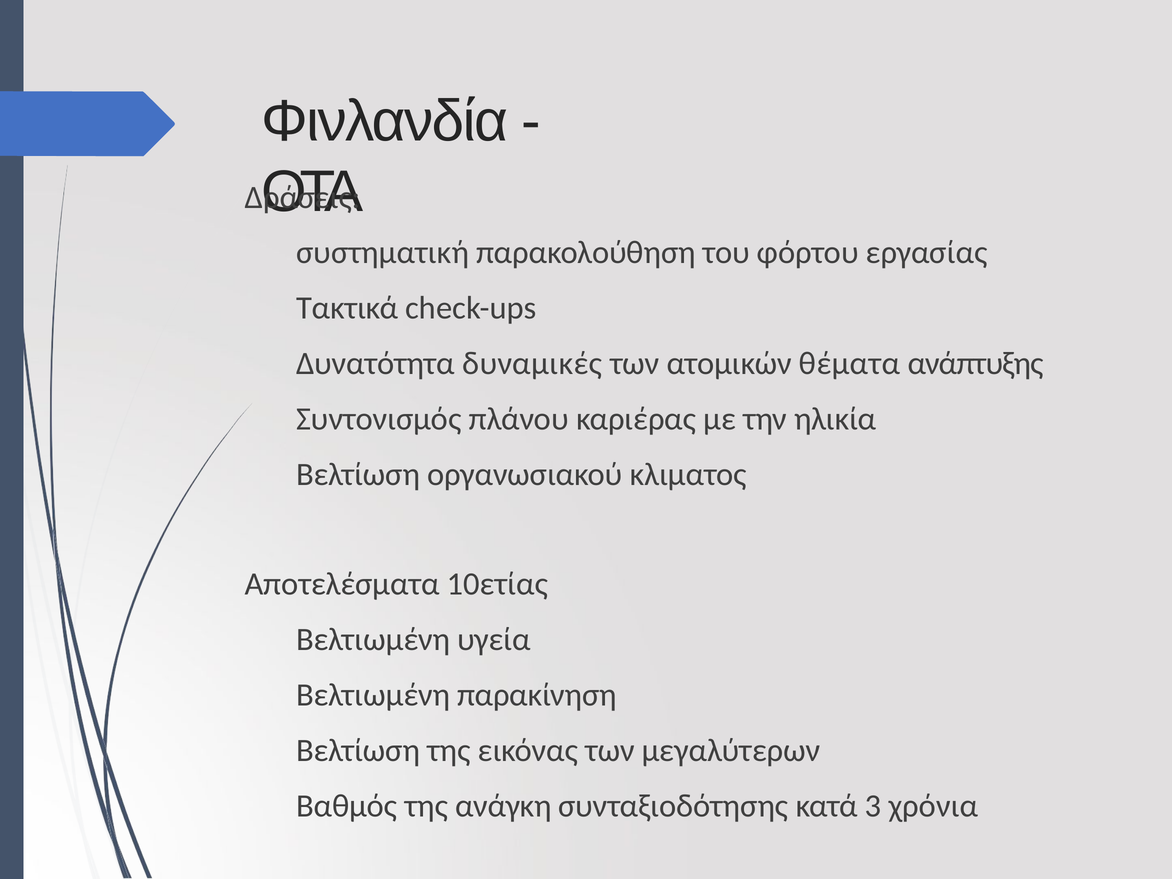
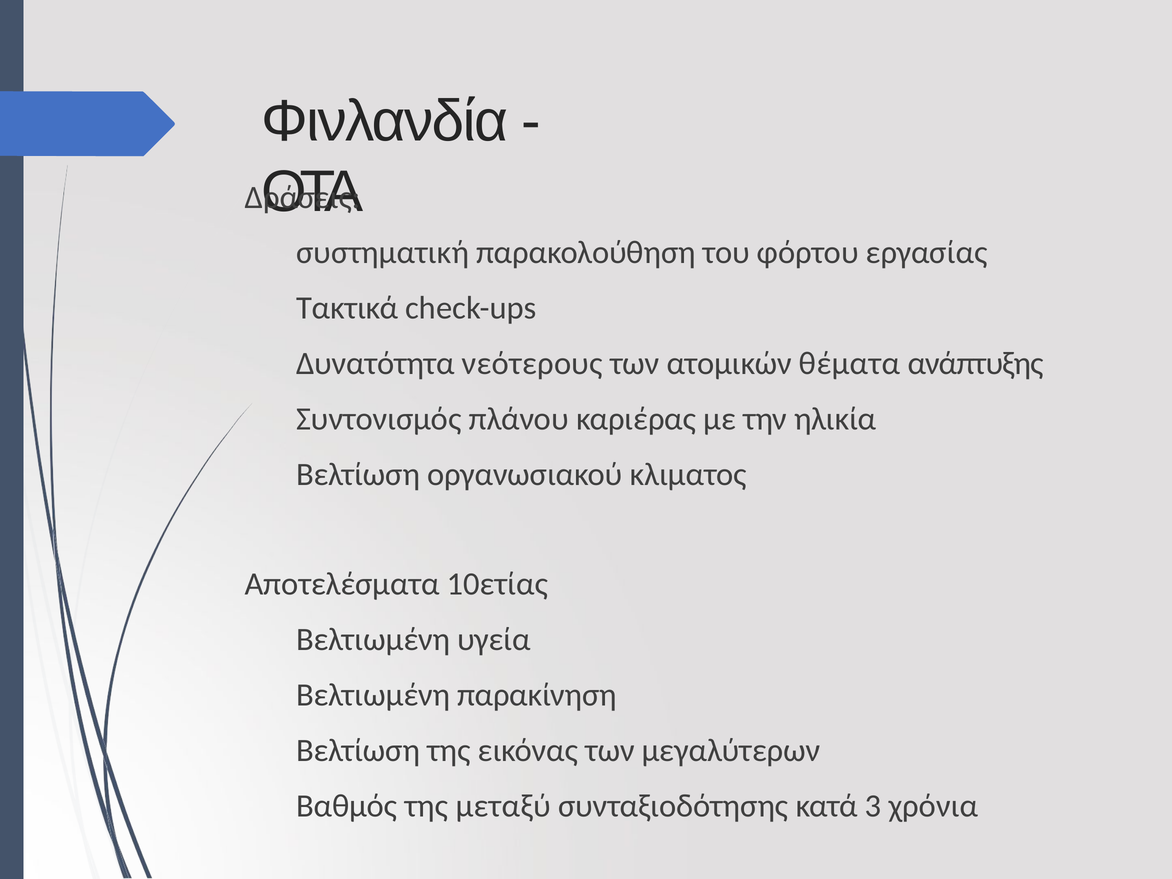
δυναμικές: δυναμικές -> νεότερους (532, 364)
ανάγκη: ανάγκη -> μεταξύ (503, 806)
